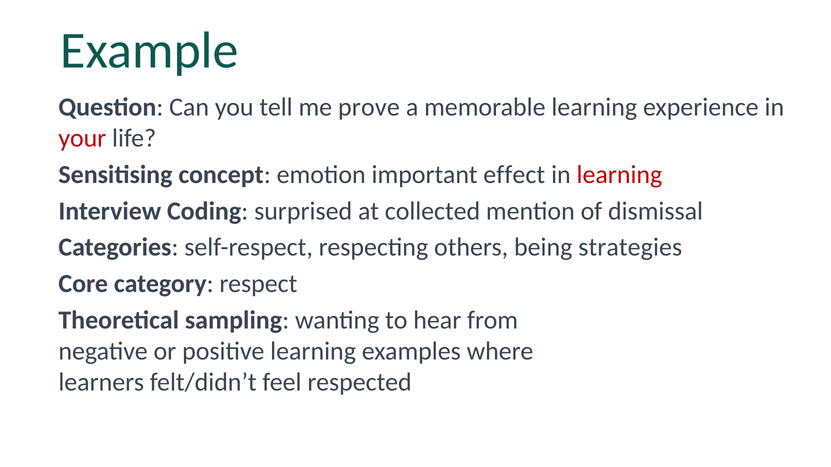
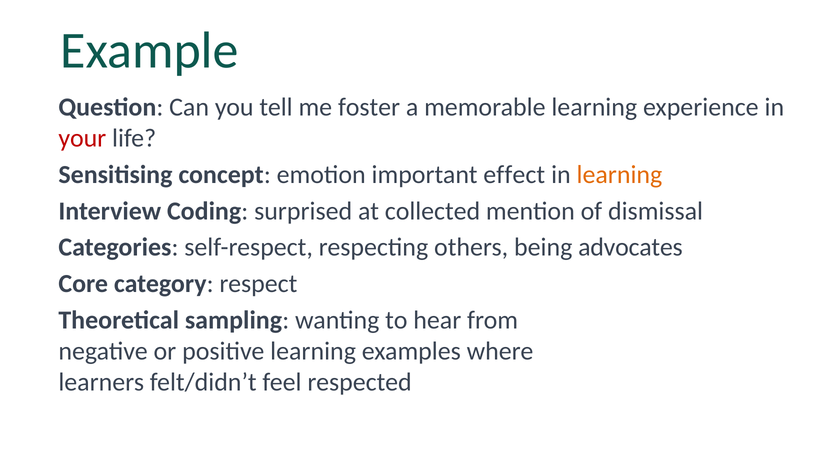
prove: prove -> foster (369, 107)
learning colour: red -> orange (619, 175)
strategies: strategies -> advocates (630, 248)
